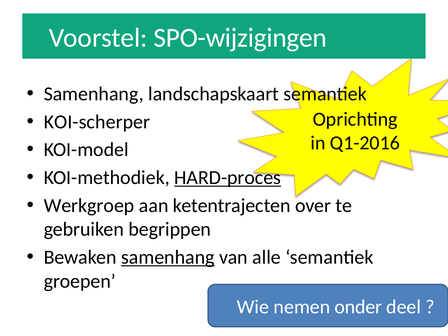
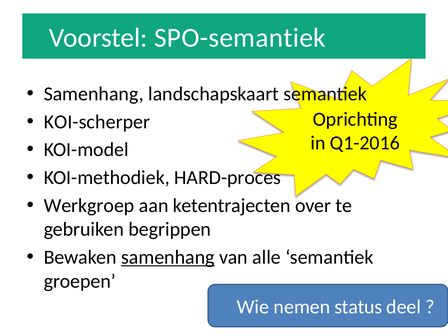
SPO-wijzigingen: SPO-wijzigingen -> SPO-semantiek (240, 38)
HARD-proces underline: present -> none (228, 178)
onder: onder -> status (358, 307)
